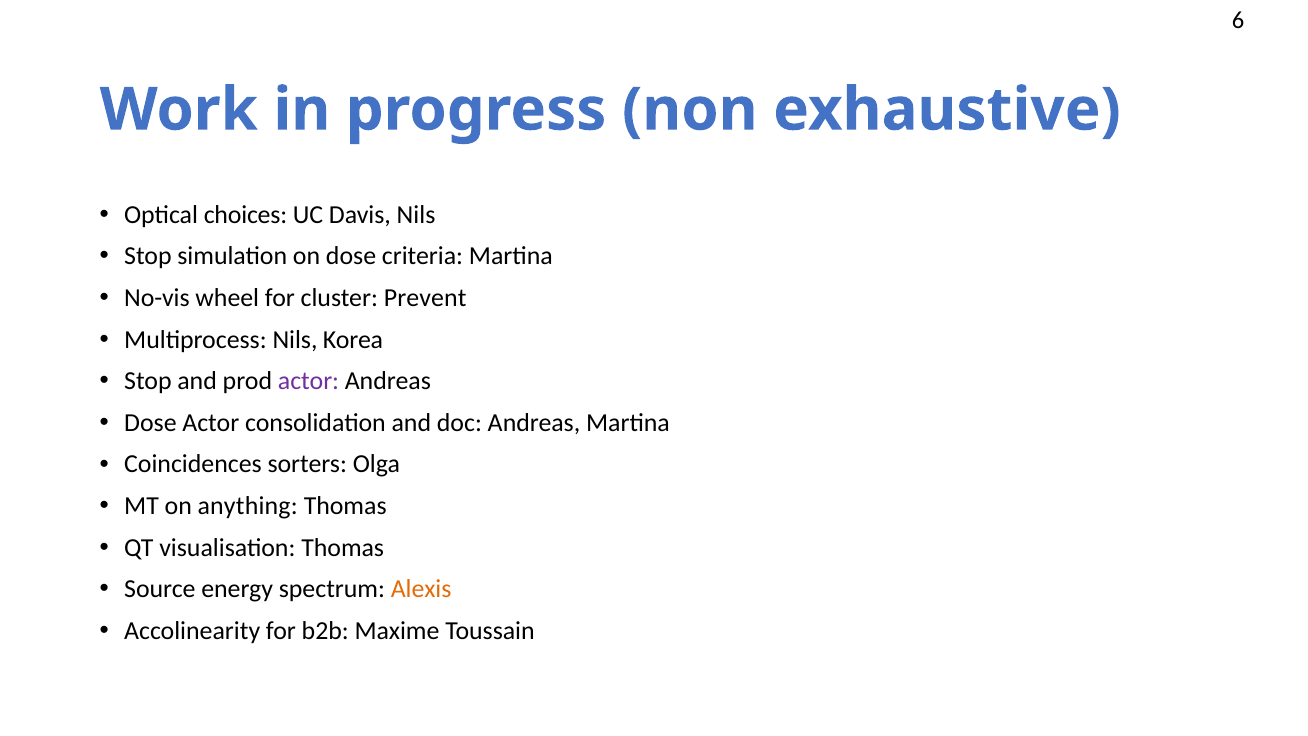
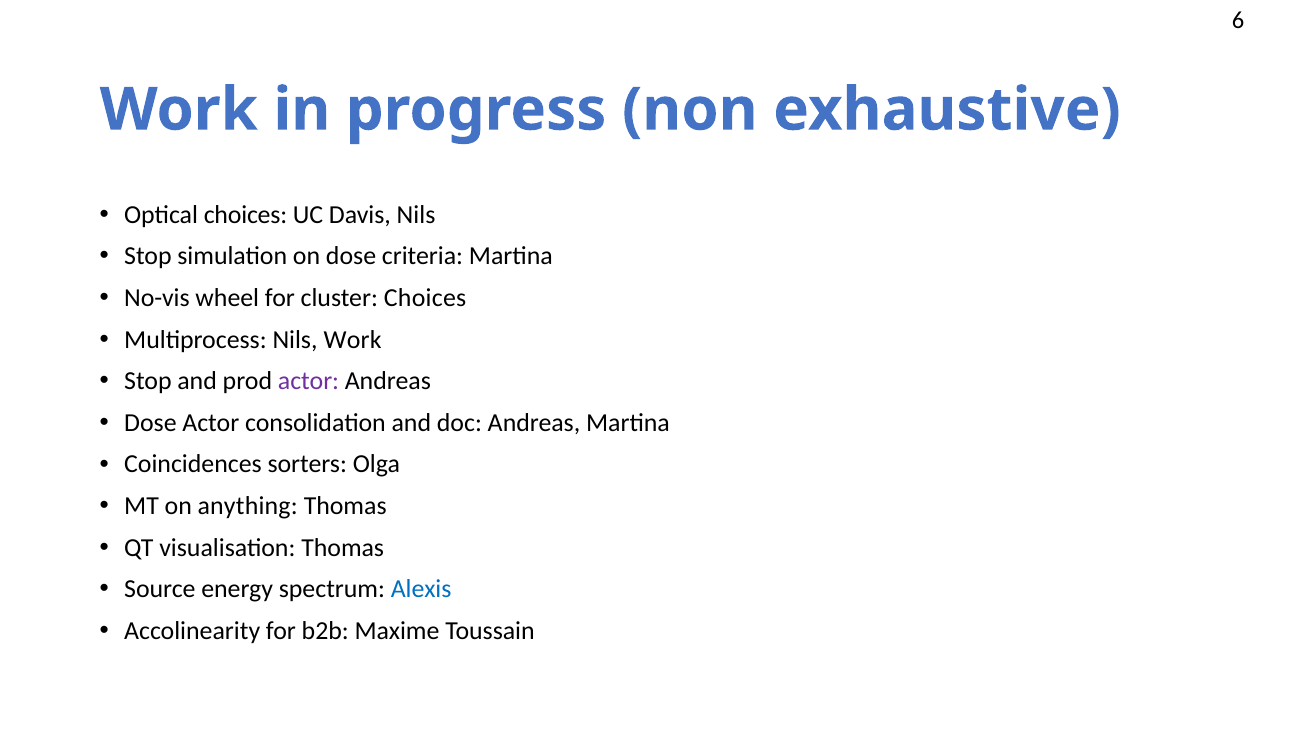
cluster Prevent: Prevent -> Choices (425, 298)
Nils Korea: Korea -> Work (353, 339)
Alexis colour: orange -> blue (421, 589)
